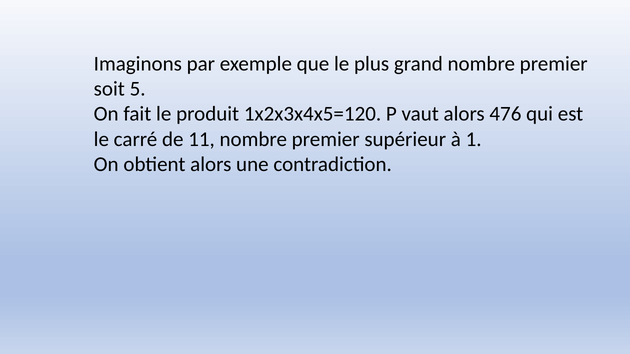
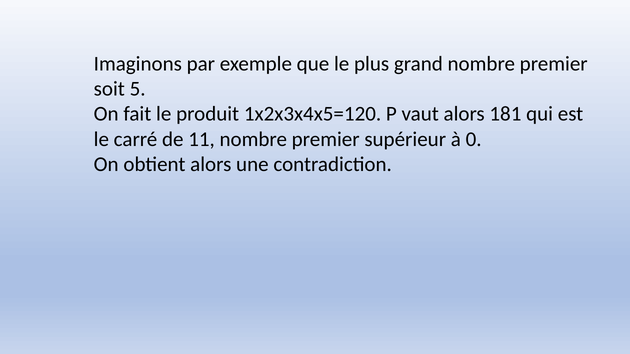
476: 476 -> 181 (505, 114)
1: 1 -> 0 (474, 139)
